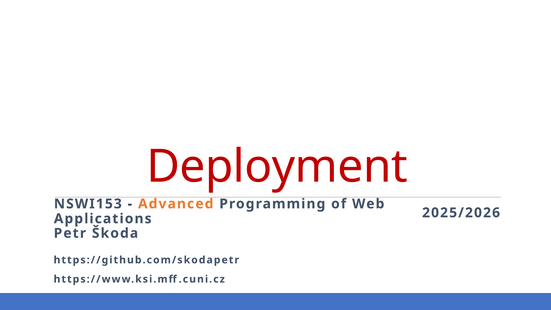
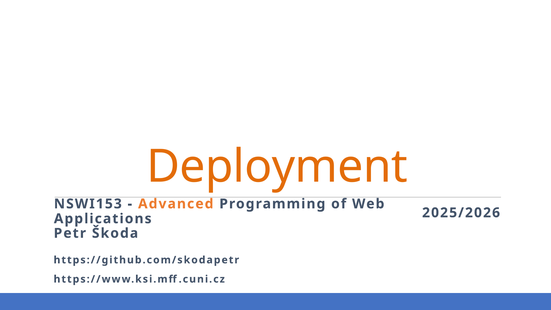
Deployment colour: red -> orange (277, 167)
